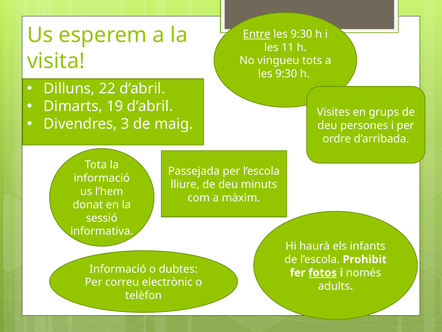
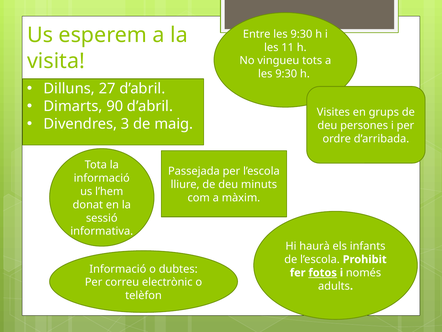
Entre underline: present -> none (257, 34)
22: 22 -> 27 (107, 88)
19: 19 -> 90 (115, 106)
